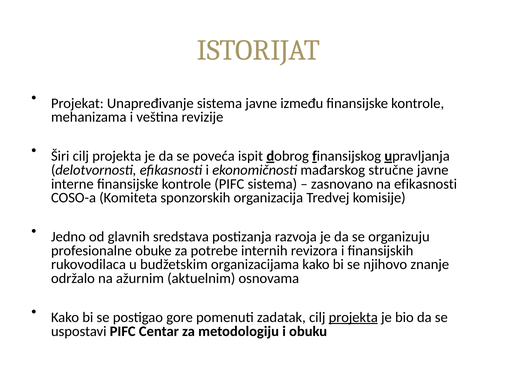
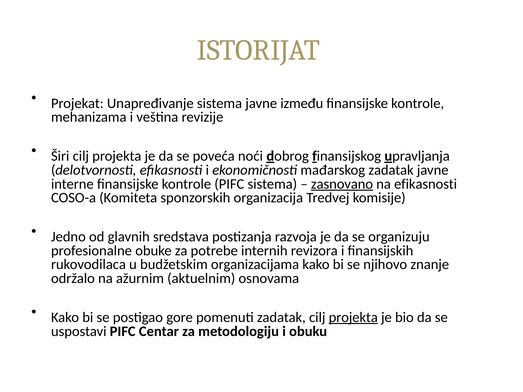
ispit: ispit -> noći (250, 156)
mađarskog stručne: stručne -> zadatak (391, 170)
zasnovano underline: none -> present (342, 184)
